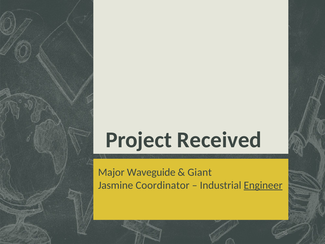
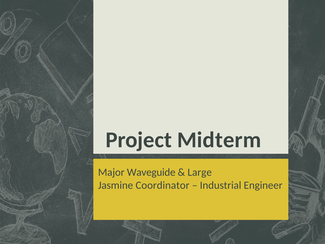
Received: Received -> Midterm (219, 140)
Giant: Giant -> Large (200, 172)
Engineer underline: present -> none (263, 185)
